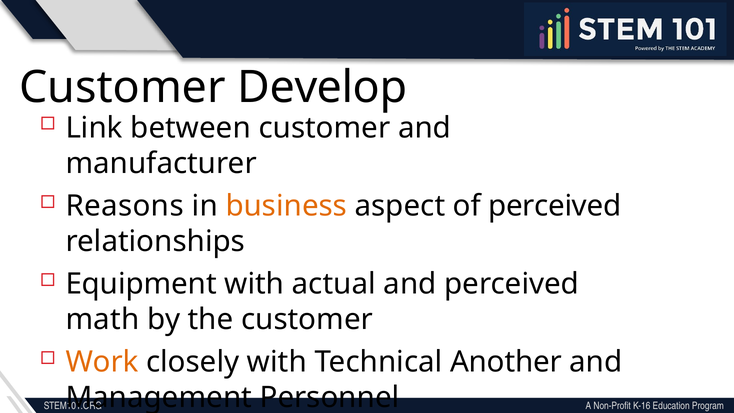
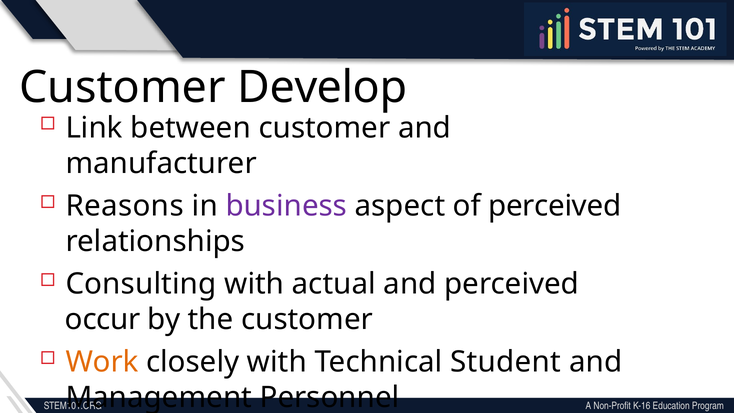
business colour: orange -> purple (286, 206)
Equipment: Equipment -> Consulting (141, 284)
math: math -> occur (103, 320)
Another: Another -> Student (506, 362)
